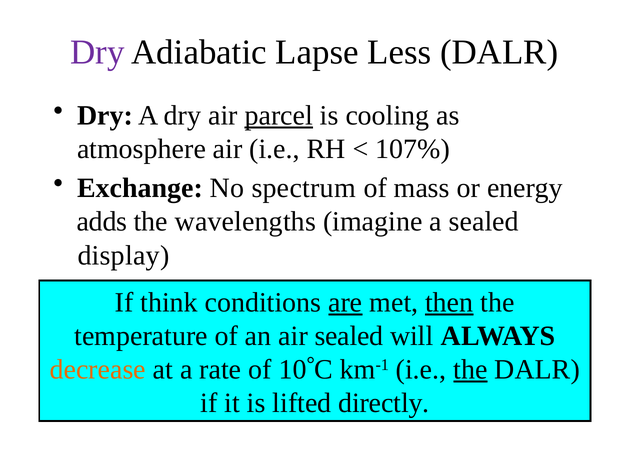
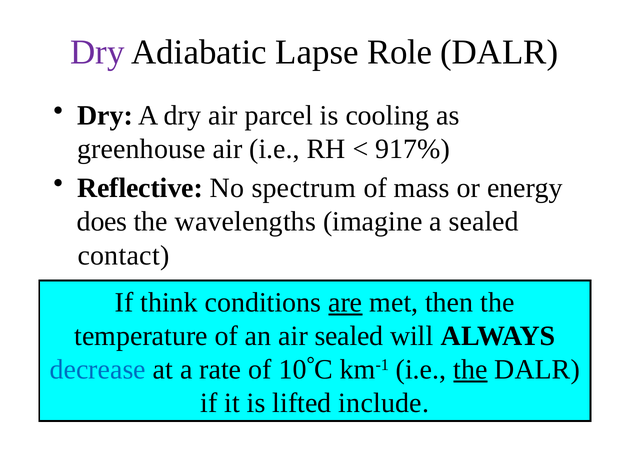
Less: Less -> Role (400, 52)
parcel underline: present -> none (279, 115)
atmosphere: atmosphere -> greenhouse (141, 149)
107%: 107% -> 917% (413, 149)
Exchange: Exchange -> Reflective (140, 188)
adds: adds -> does (102, 222)
display: display -> contact (123, 255)
then underline: present -> none (449, 302)
decrease colour: orange -> blue (98, 369)
directly: directly -> include (384, 403)
